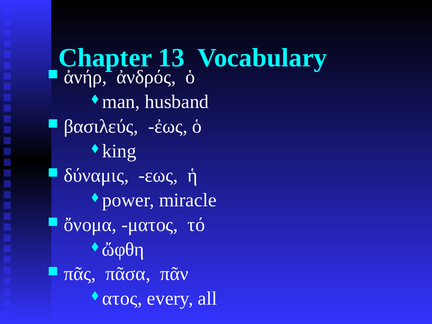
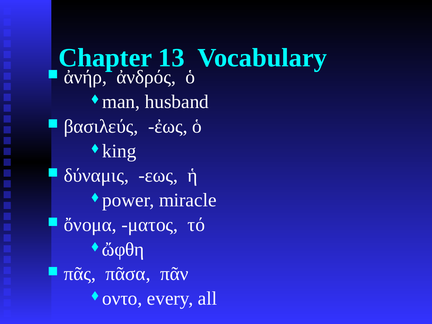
ατος: ατος -> οντο (122, 299)
